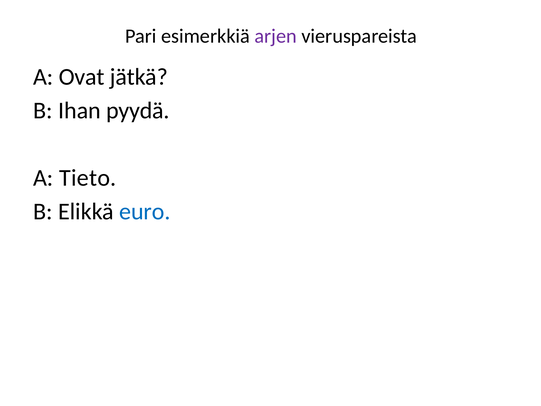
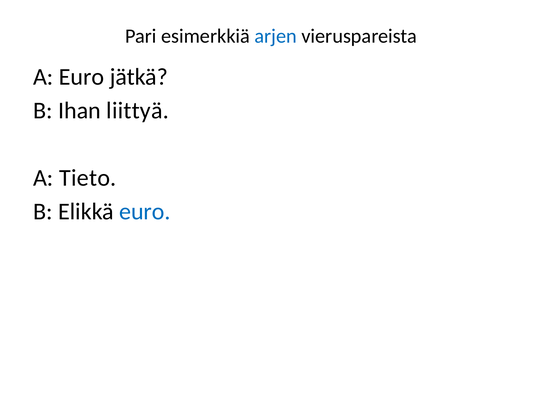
arjen colour: purple -> blue (276, 36)
A Ovat: Ovat -> Euro (82, 77)
pyydä: pyydä -> liittyä (138, 111)
